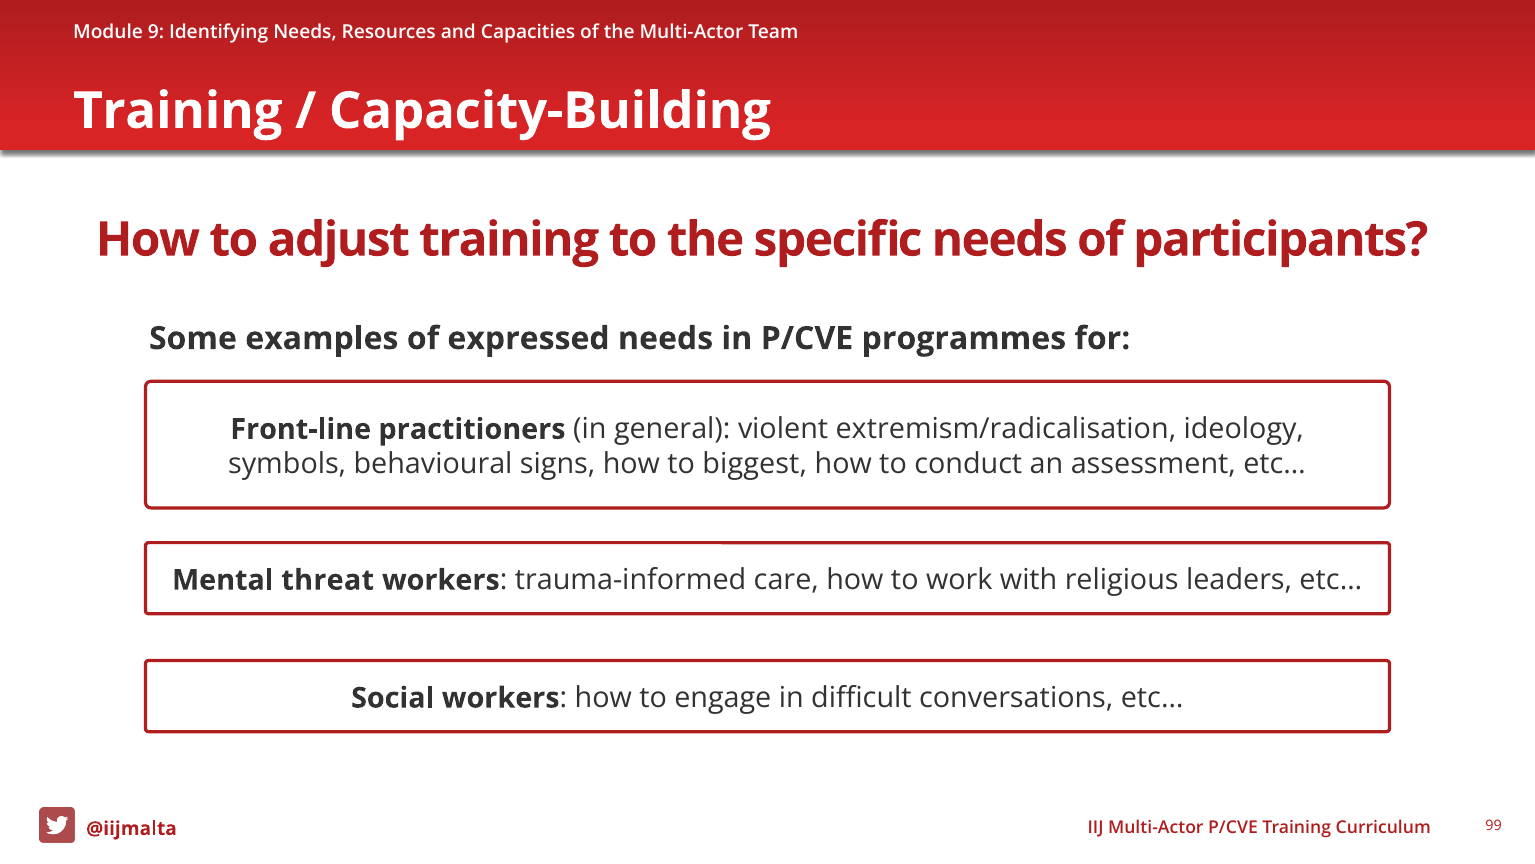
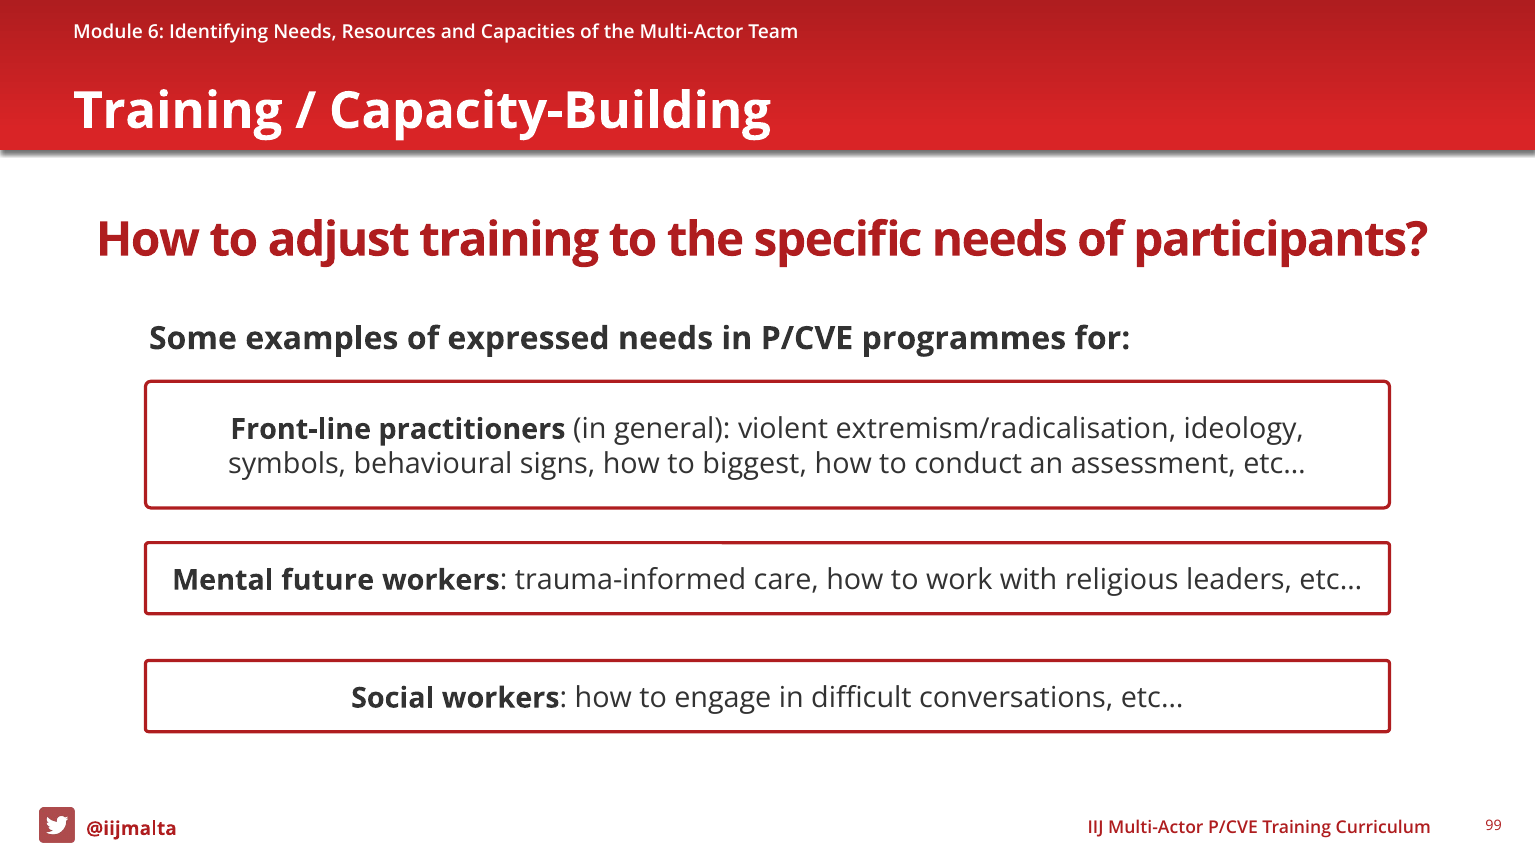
9: 9 -> 6 (156, 32)
threat: threat -> future (328, 580)
